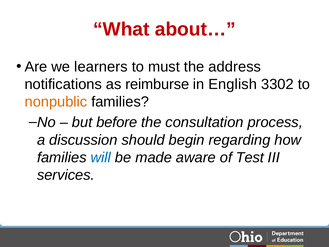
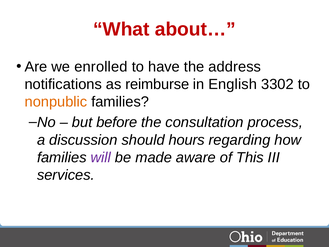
learners: learners -> enrolled (101, 67)
must: must -> have (164, 67)
begin: begin -> hours (187, 140)
will colour: blue -> purple (101, 157)
Test: Test -> This (250, 157)
